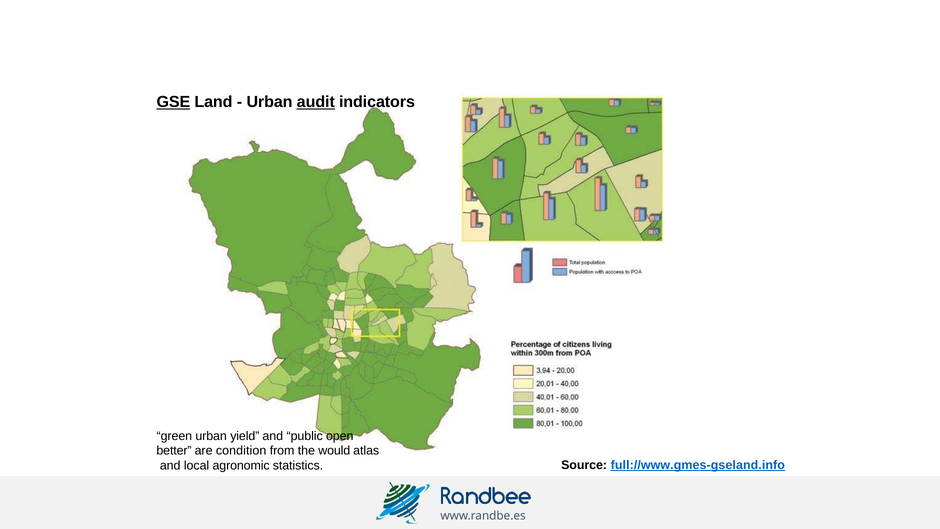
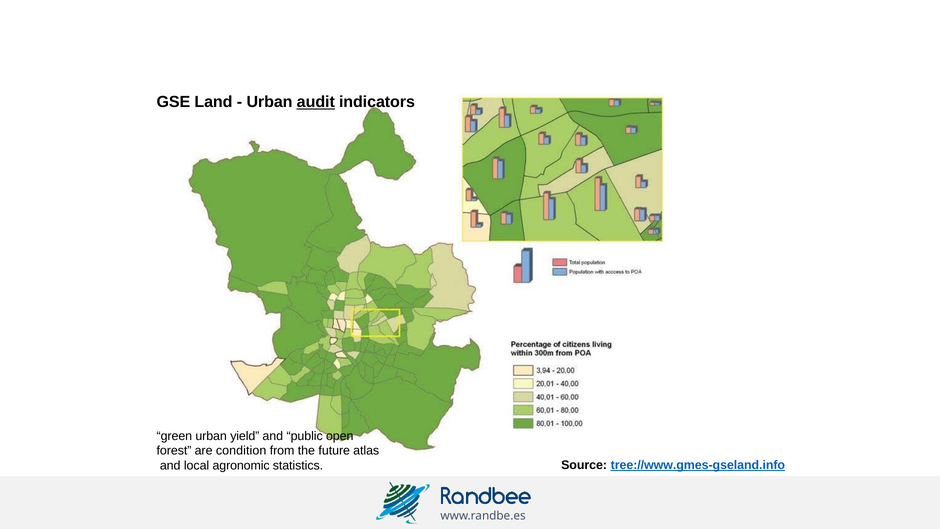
GSE underline: present -> none (173, 102)
better: better -> forest (174, 451)
would: would -> future (334, 451)
full://www.gmes-gseland.info: full://www.gmes-gseland.info -> tree://www.gmes-gseland.info (698, 465)
